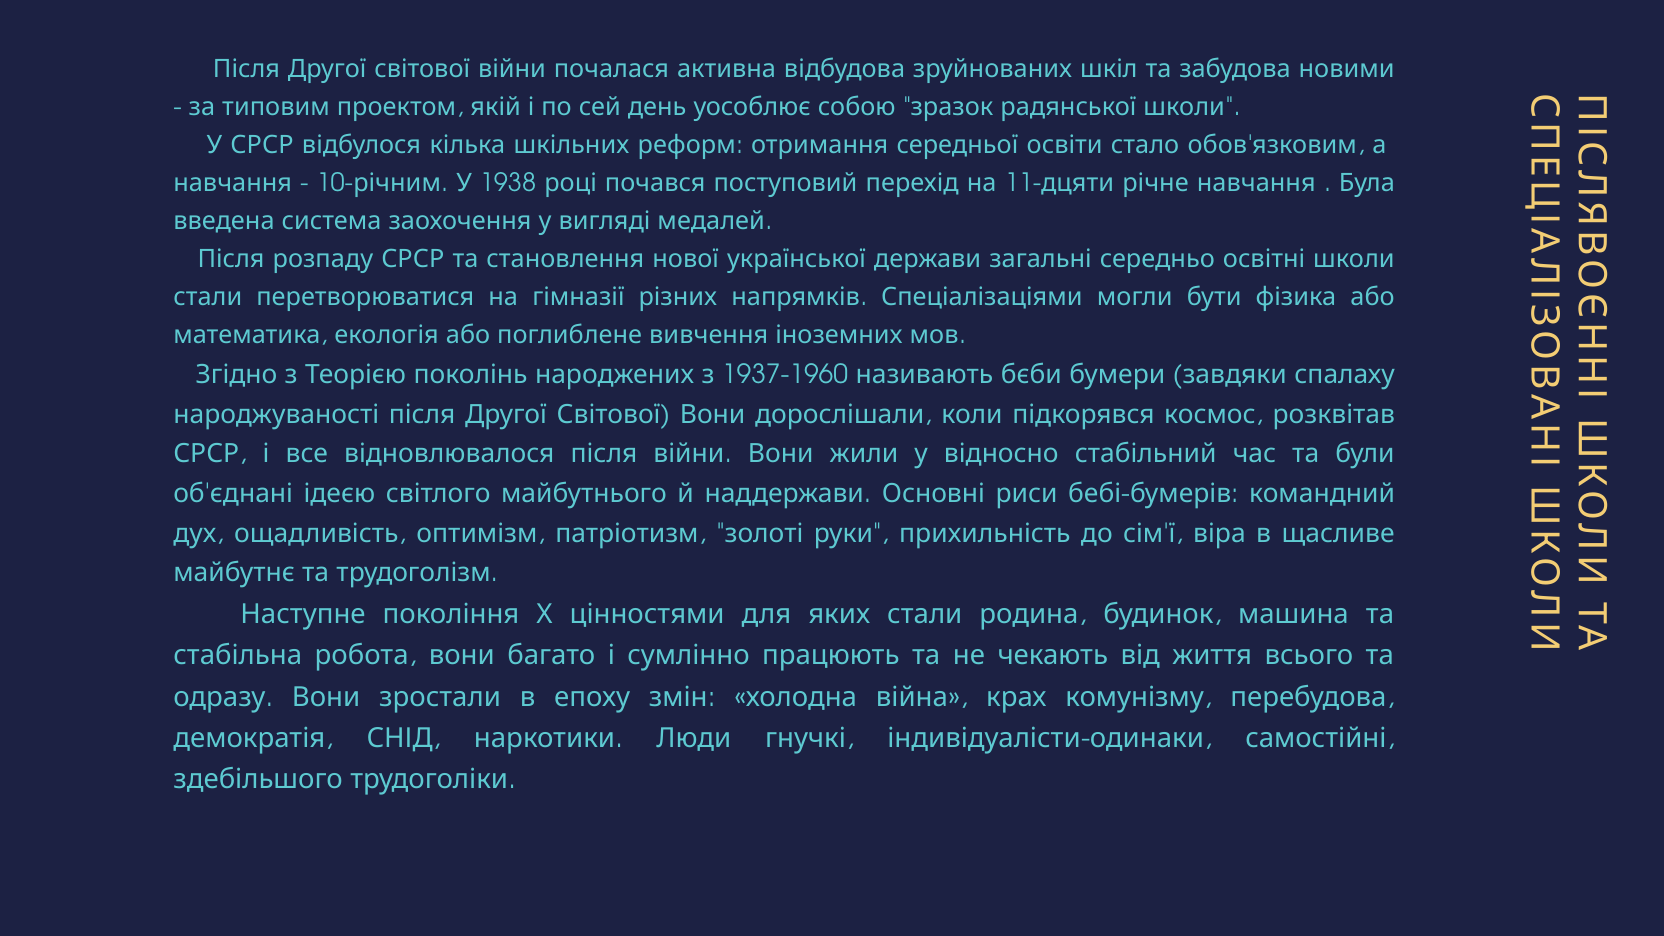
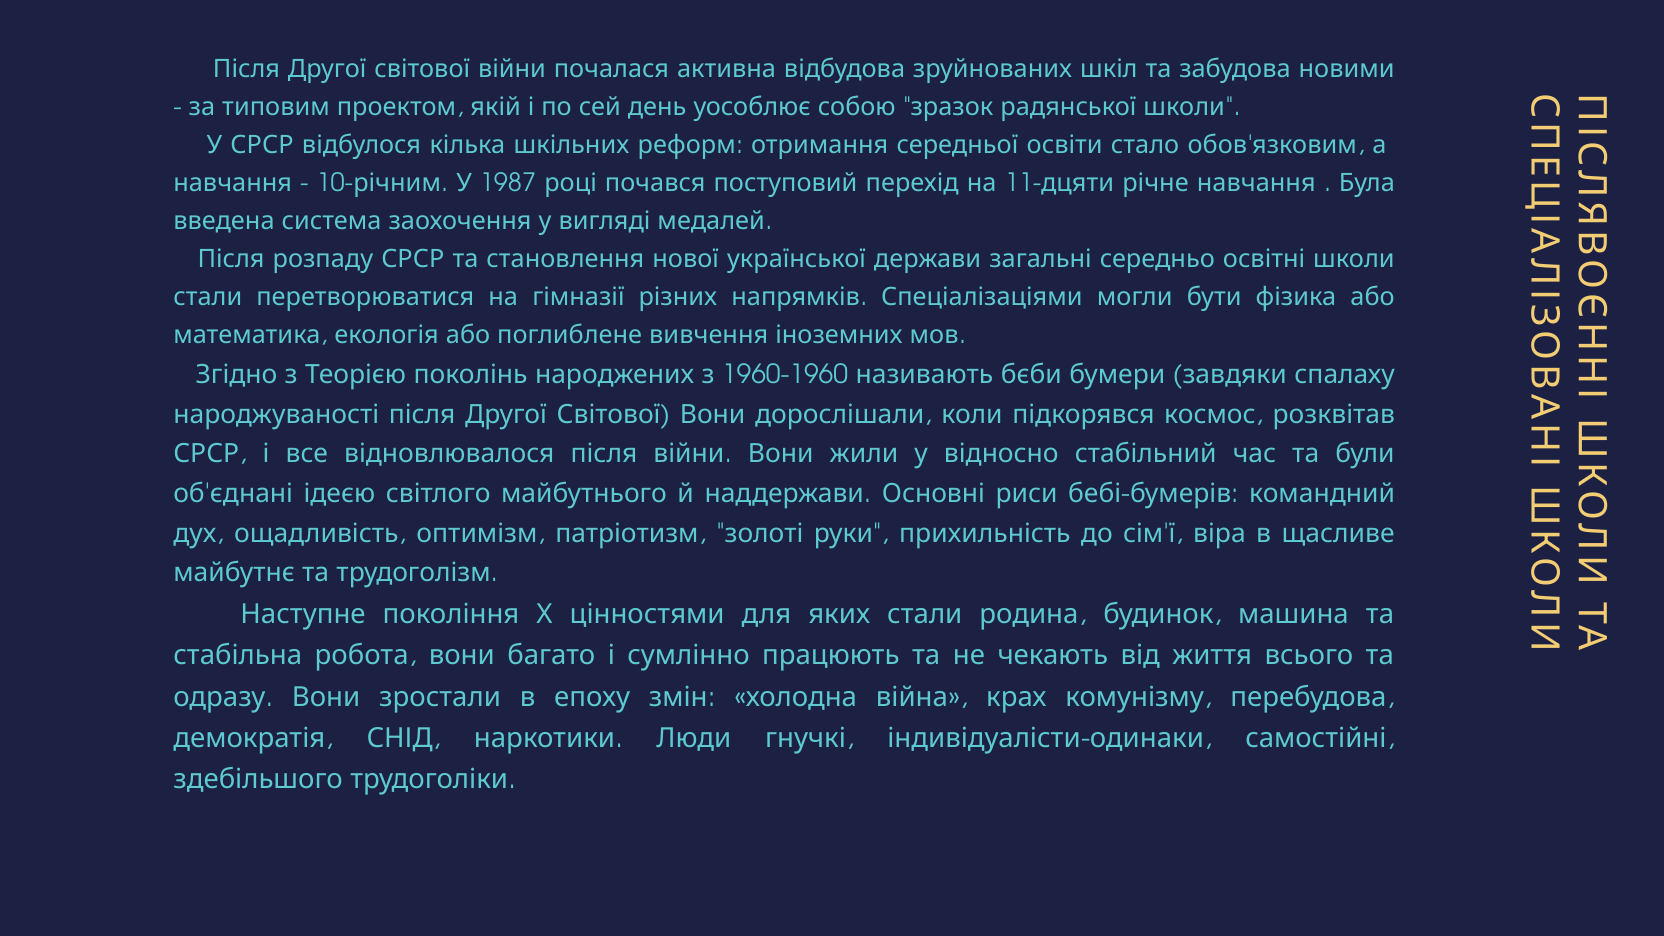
1938: 1938 -> 1987 (508, 184)
1937-1960: 1937-1960 -> 1960-1960 (785, 375)
